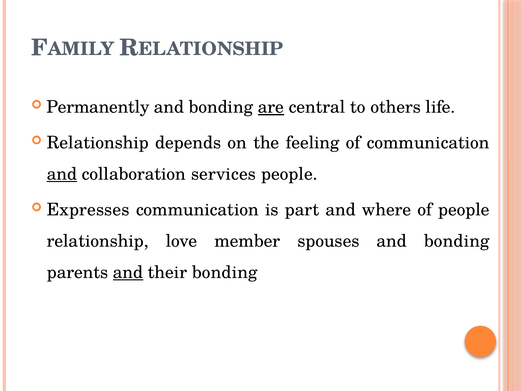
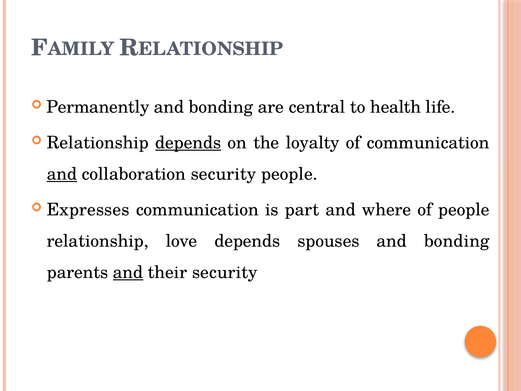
are underline: present -> none (271, 107)
others: others -> health (396, 107)
depends underline: none -> present (188, 143)
feeling: feeling -> loyalty (313, 143)
collaboration services: services -> security (224, 174)
love member: member -> depends (247, 241)
their bonding: bonding -> security (225, 272)
